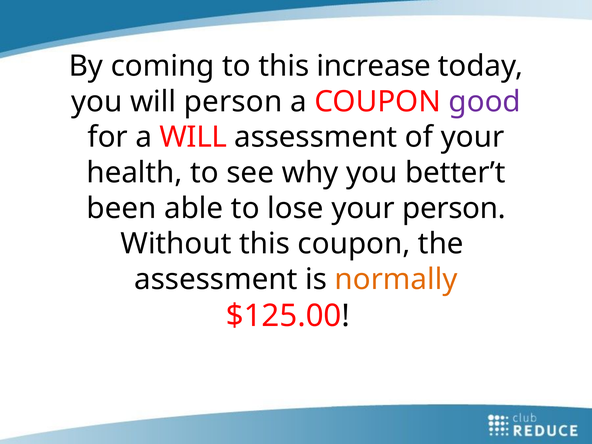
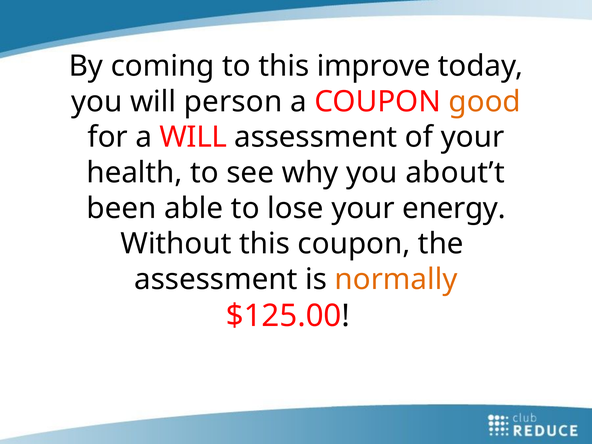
increase: increase -> improve (374, 66)
good colour: purple -> orange (485, 102)
better’t: better’t -> about’t (455, 173)
your person: person -> energy (454, 208)
